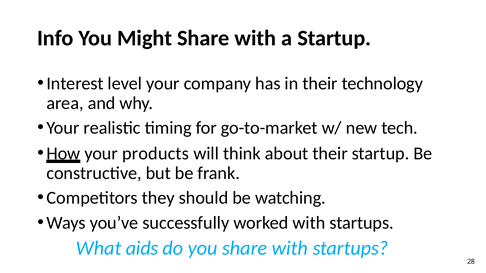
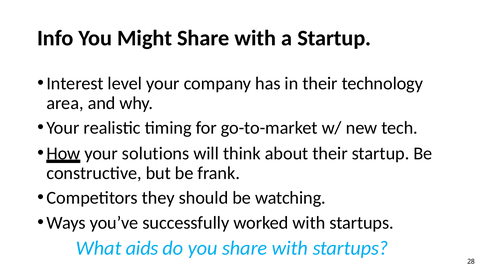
products: products -> solutions (156, 154)
